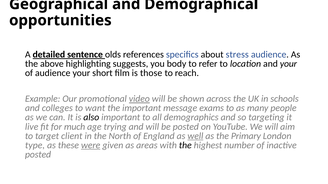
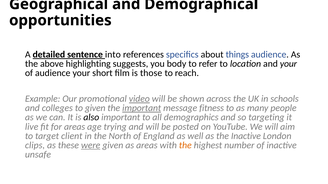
olds: olds -> into (113, 55)
stress: stress -> things (237, 55)
to want: want -> given (95, 108)
important underline: none -> present (142, 108)
exams: exams -> fitness (212, 108)
for much: much -> areas (75, 127)
well underline: present -> none (195, 136)
the Primary: Primary -> Inactive (246, 136)
type: type -> clips (35, 146)
the colour: black -> orange (185, 146)
posted: posted -> unsafe (38, 155)
